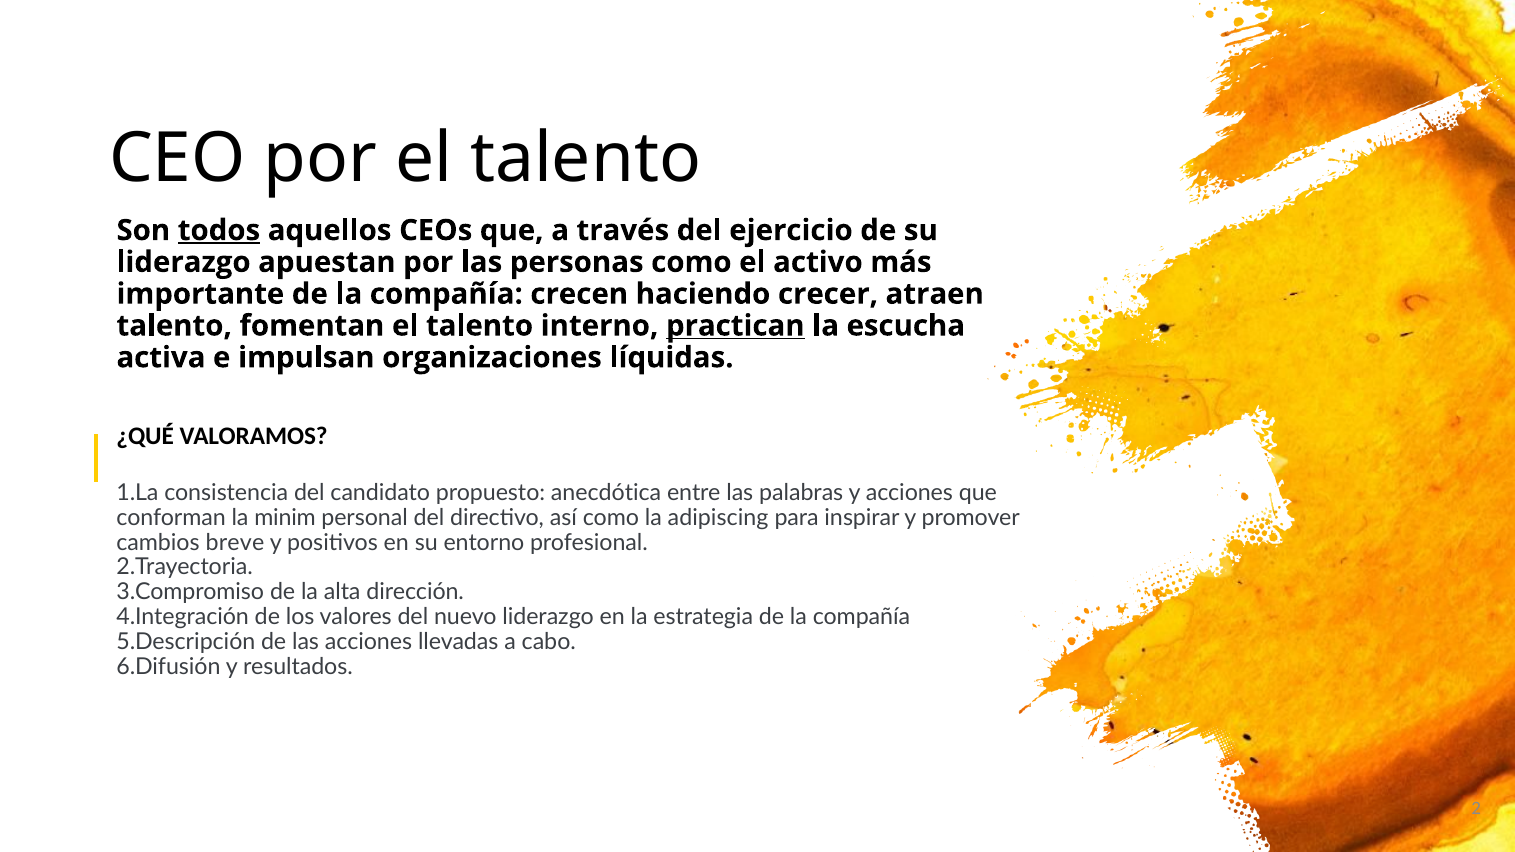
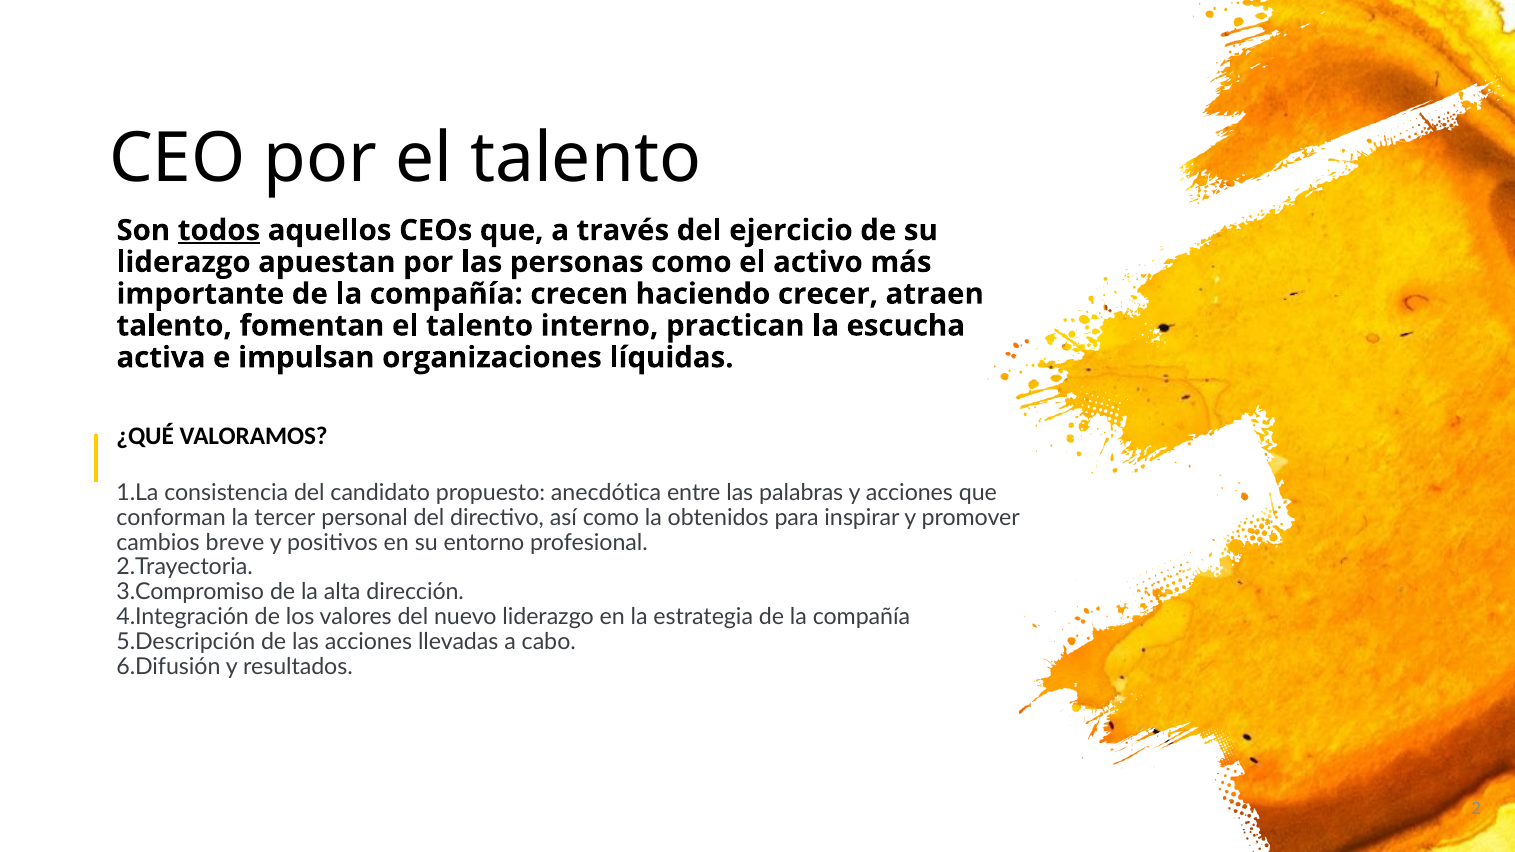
practican underline: present -> none (735, 326)
minim: minim -> tercer (285, 518)
adipiscing: adipiscing -> obtenidos (718, 518)
